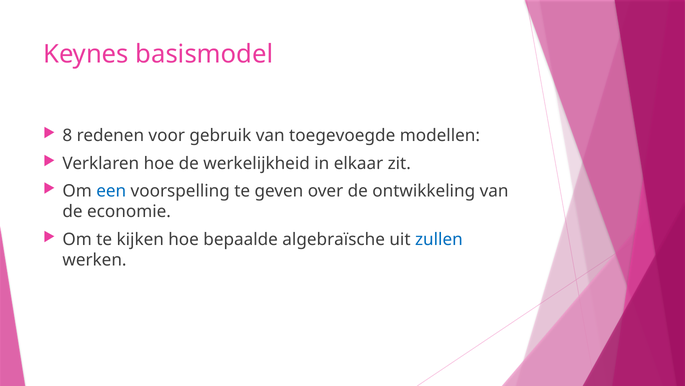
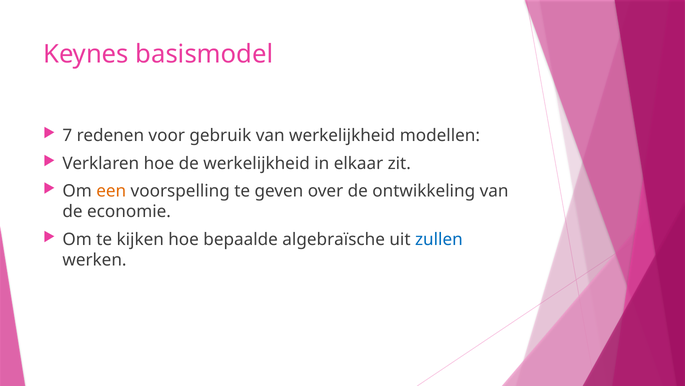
8: 8 -> 7 (67, 135)
van toegevoegde: toegevoegde -> werkelijkheid (342, 135)
een colour: blue -> orange (111, 191)
